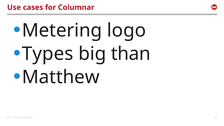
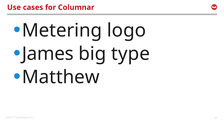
Types: Types -> James (48, 54)
than: than -> type (131, 54)
